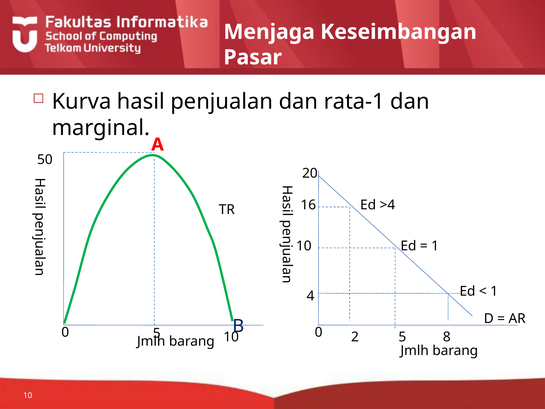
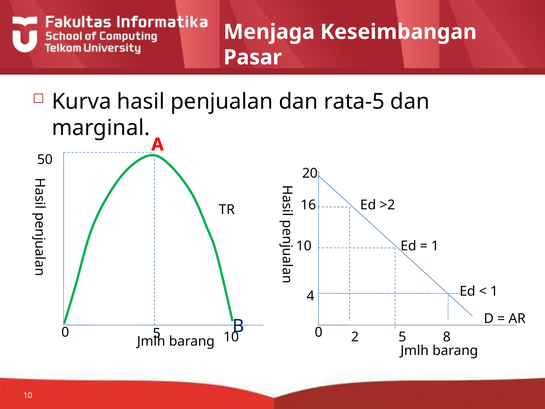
rata-1: rata-1 -> rata-5 (354, 102)
>4: >4 -> >2 (387, 205)
